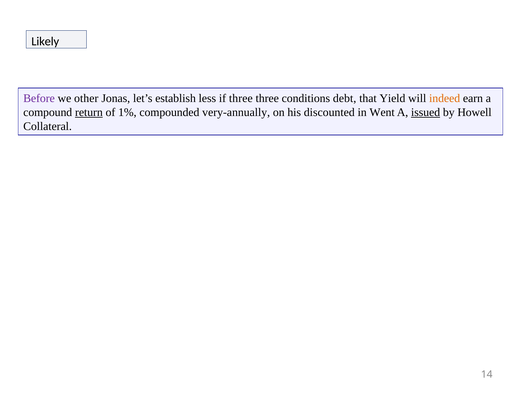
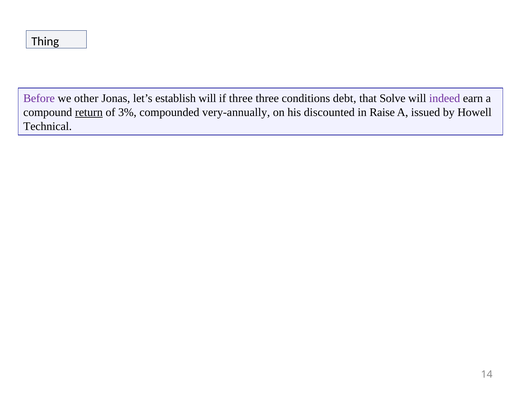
Likely: Likely -> Thing (45, 41)
establish less: less -> will (207, 98)
Yield: Yield -> Solve (393, 98)
indeed colour: orange -> purple (445, 98)
1%: 1% -> 3% (127, 112)
Went: Went -> Raise (382, 112)
issued underline: present -> none (426, 112)
Collateral: Collateral -> Technical (48, 126)
